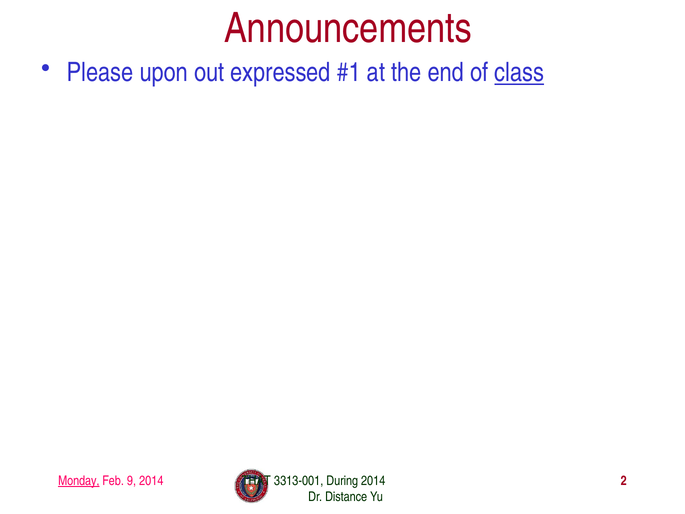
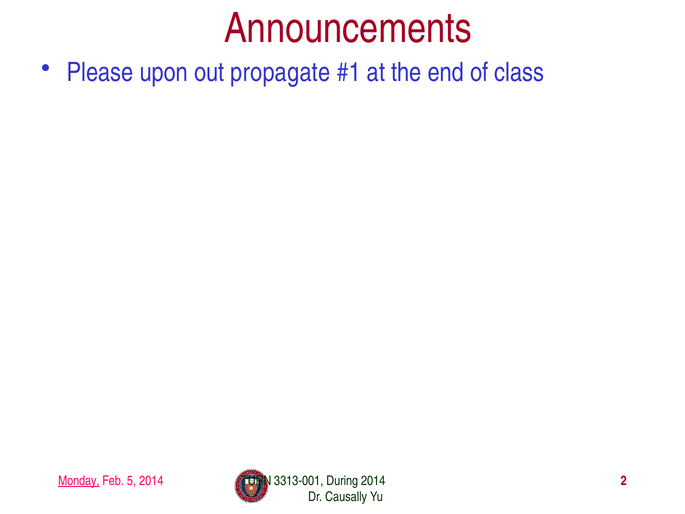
expressed: expressed -> propagate (280, 73)
class underline: present -> none (519, 73)
9: 9 -> 5 (132, 480)
THAT: THAT -> TURN (256, 480)
Distance: Distance -> Causally (346, 496)
